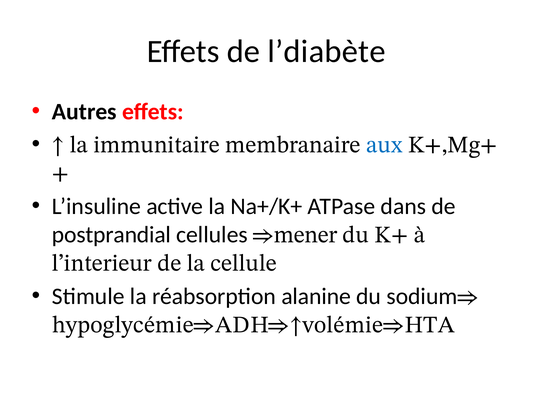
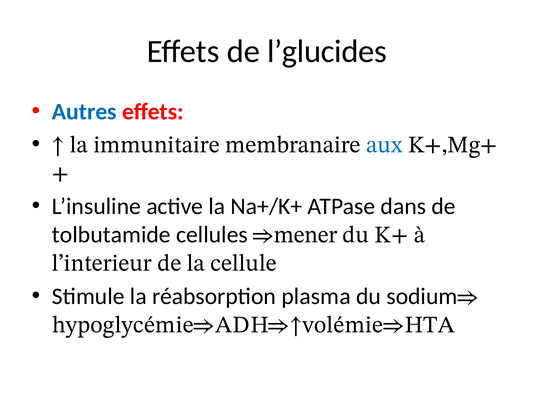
l’diabète: l’diabète -> l’glucides (327, 52)
Autres colour: black -> blue (84, 112)
postprandial: postprandial -> tolbutamide (111, 235)
alanine: alanine -> plasma (316, 297)
